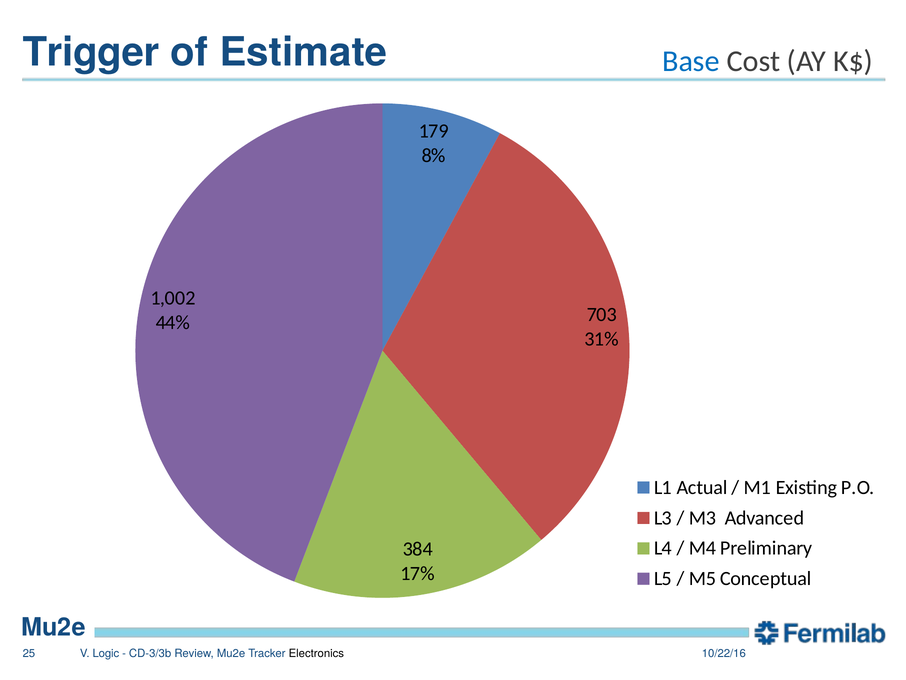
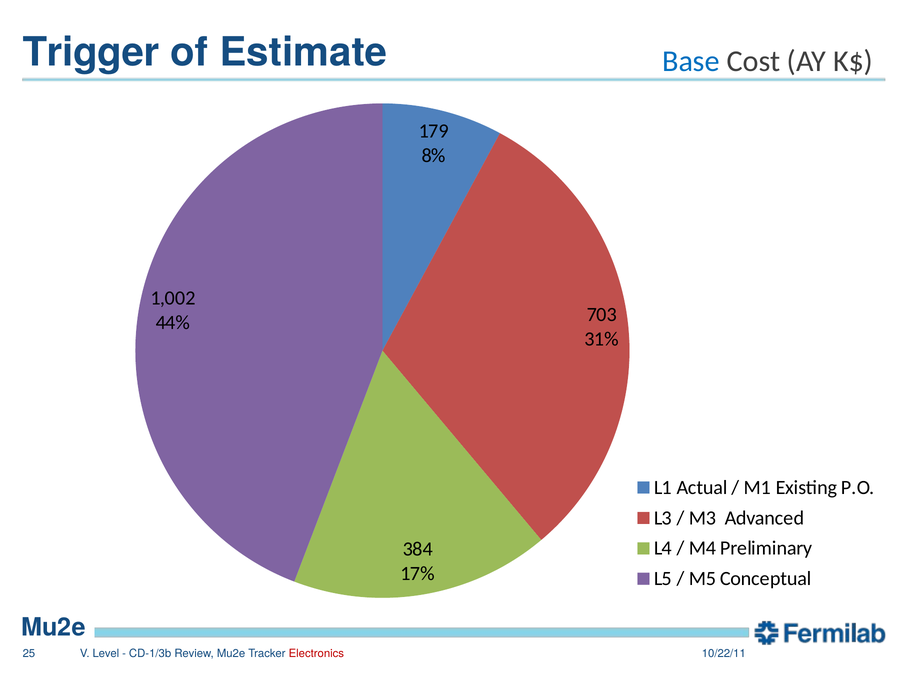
Logic: Logic -> Level (106, 653)
CD-3/3b: CD-3/3b -> CD-1/3b (150, 653)
Electronics colour: black -> red (316, 653)
10/22/16: 10/22/16 -> 10/22/11 (724, 653)
